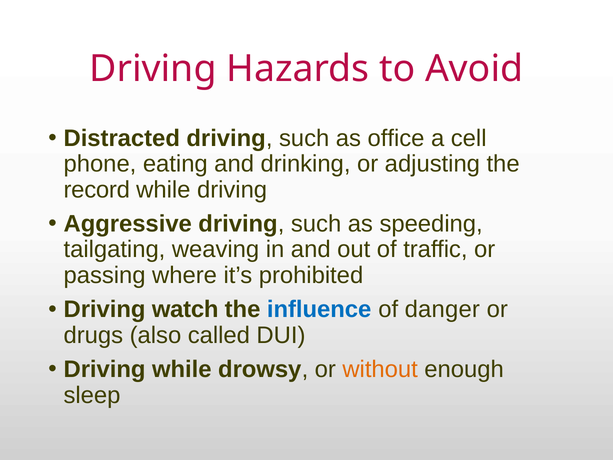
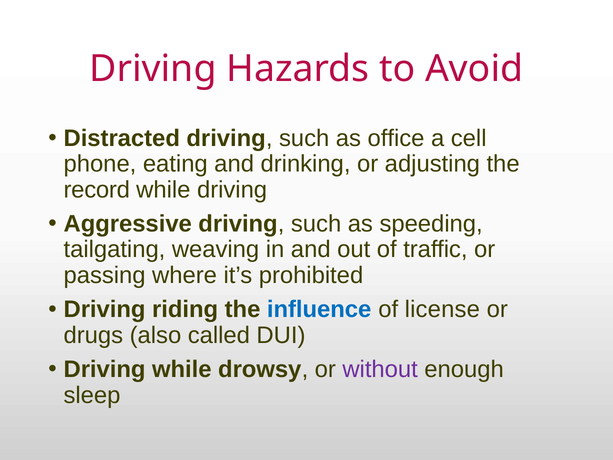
watch: watch -> riding (185, 309)
danger: danger -> license (442, 309)
without colour: orange -> purple (380, 369)
